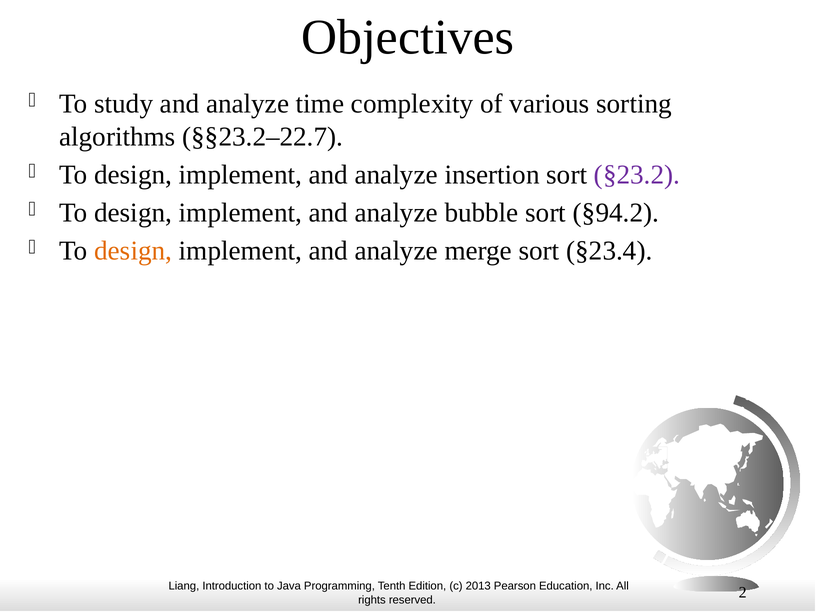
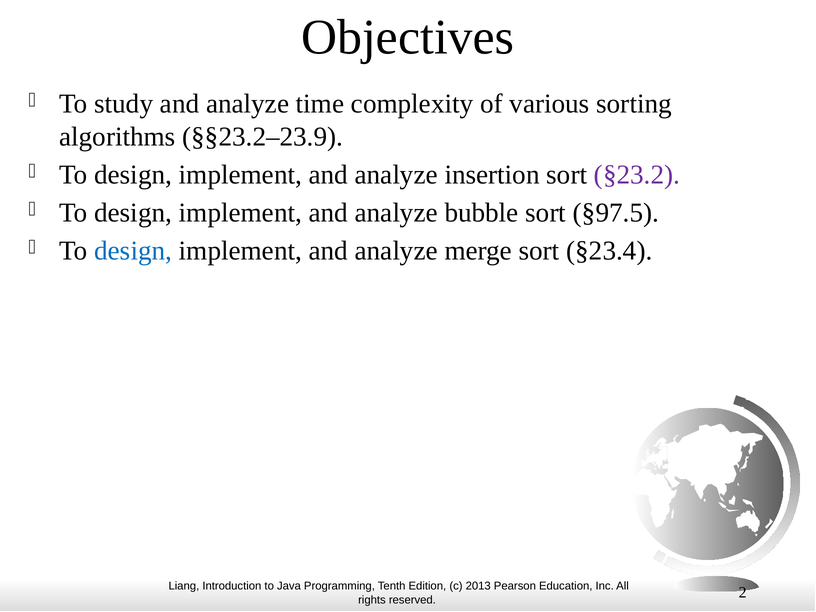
§§23.2–22.7: §§23.2–22.7 -> §§23.2–23.9 (263, 137)
§94.2: §94.2 -> §97.5 (616, 213)
design colour: orange -> blue (133, 251)
